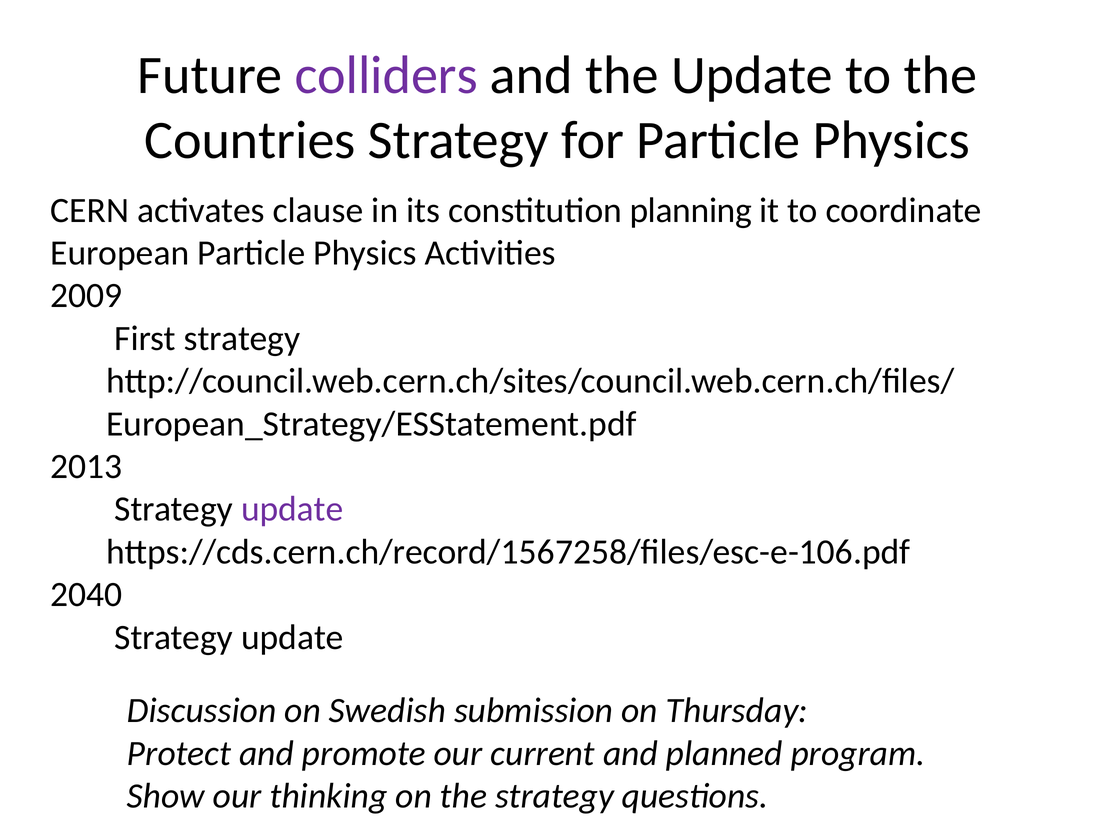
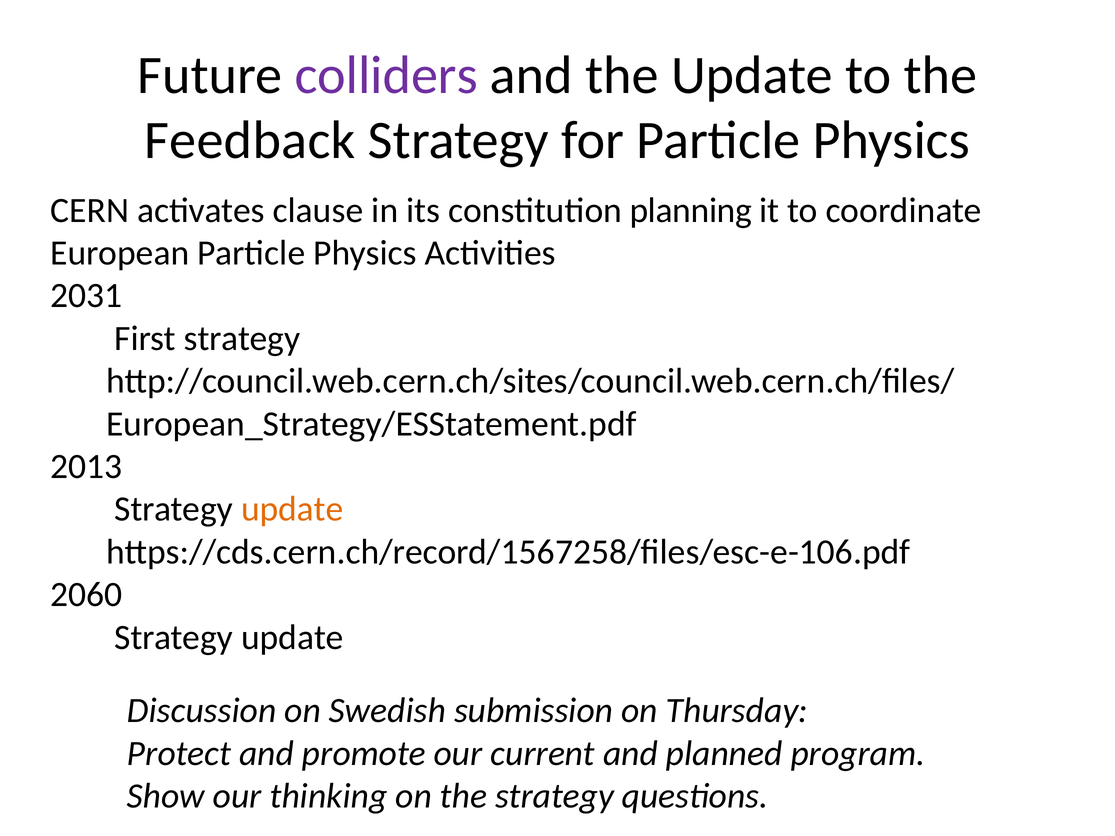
Countries: Countries -> Feedback (250, 140)
2009: 2009 -> 2031 (86, 296)
update colour: purple -> orange (292, 509)
2040: 2040 -> 2060 (86, 595)
